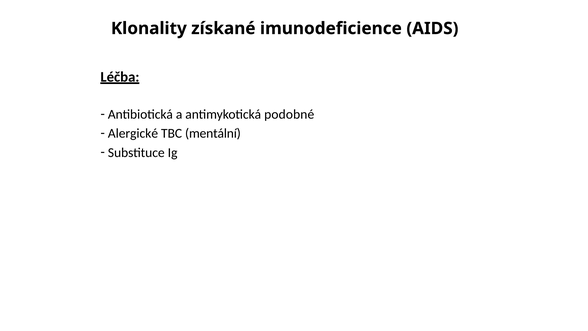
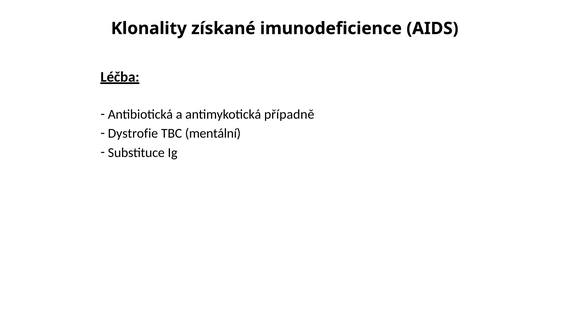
podobné: podobné -> případně (289, 114)
Alergické: Alergické -> Dystrofie (133, 133)
